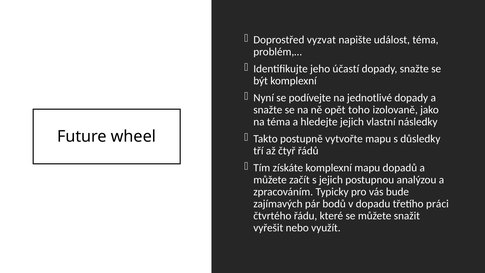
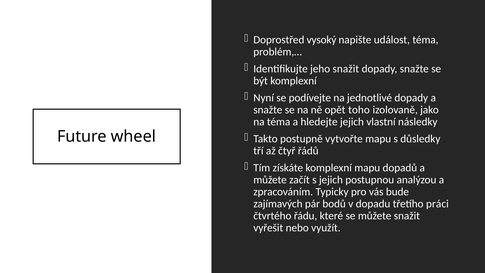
vyzvat: vyzvat -> vysoký (322, 40)
jeho účastí: účastí -> snažit (346, 69)
